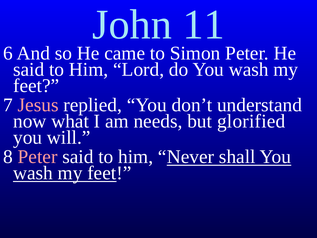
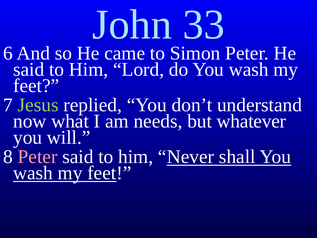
11: 11 -> 33 (204, 25)
Jesus colour: pink -> light green (38, 105)
glorified: glorified -> whatever (251, 121)
